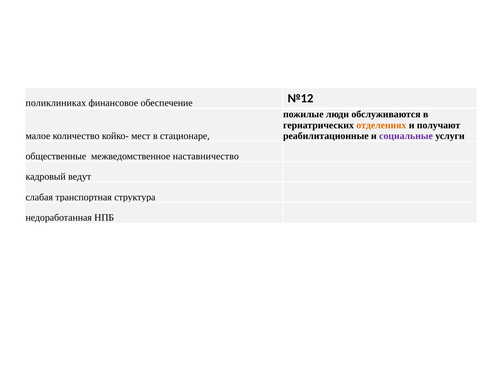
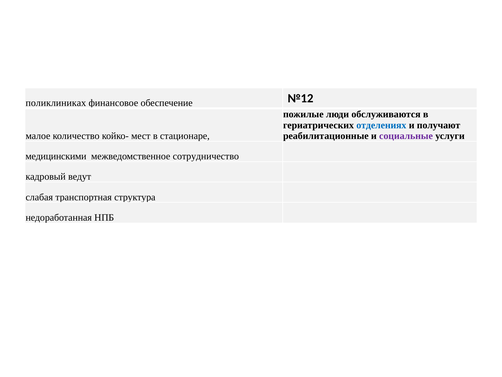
отделениях colour: orange -> blue (381, 125)
общественные: общественные -> медицинскими (56, 156)
наставничество: наставничество -> сотрудничество (206, 156)
